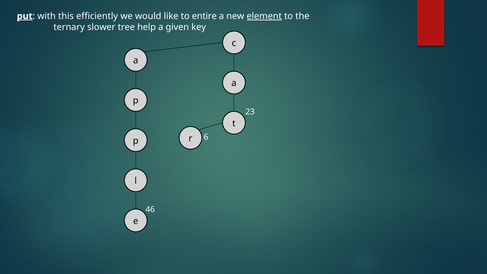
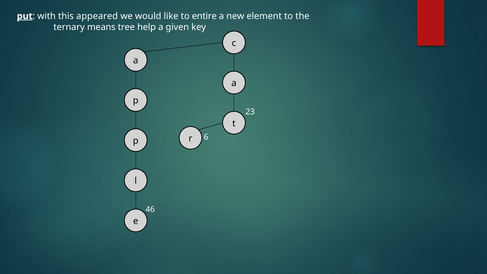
efficiently: efficiently -> appeared (97, 16)
element underline: present -> none (264, 16)
slower: slower -> means (101, 27)
